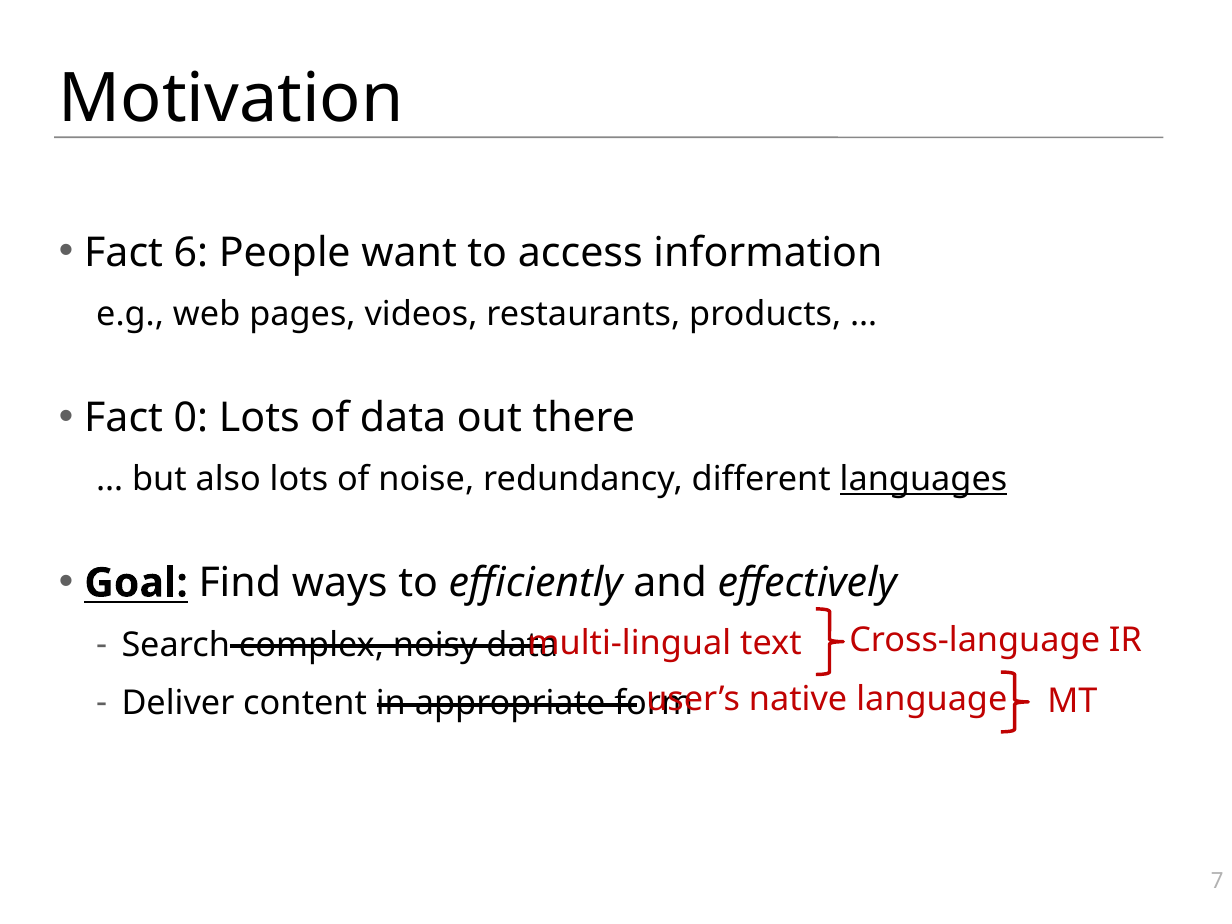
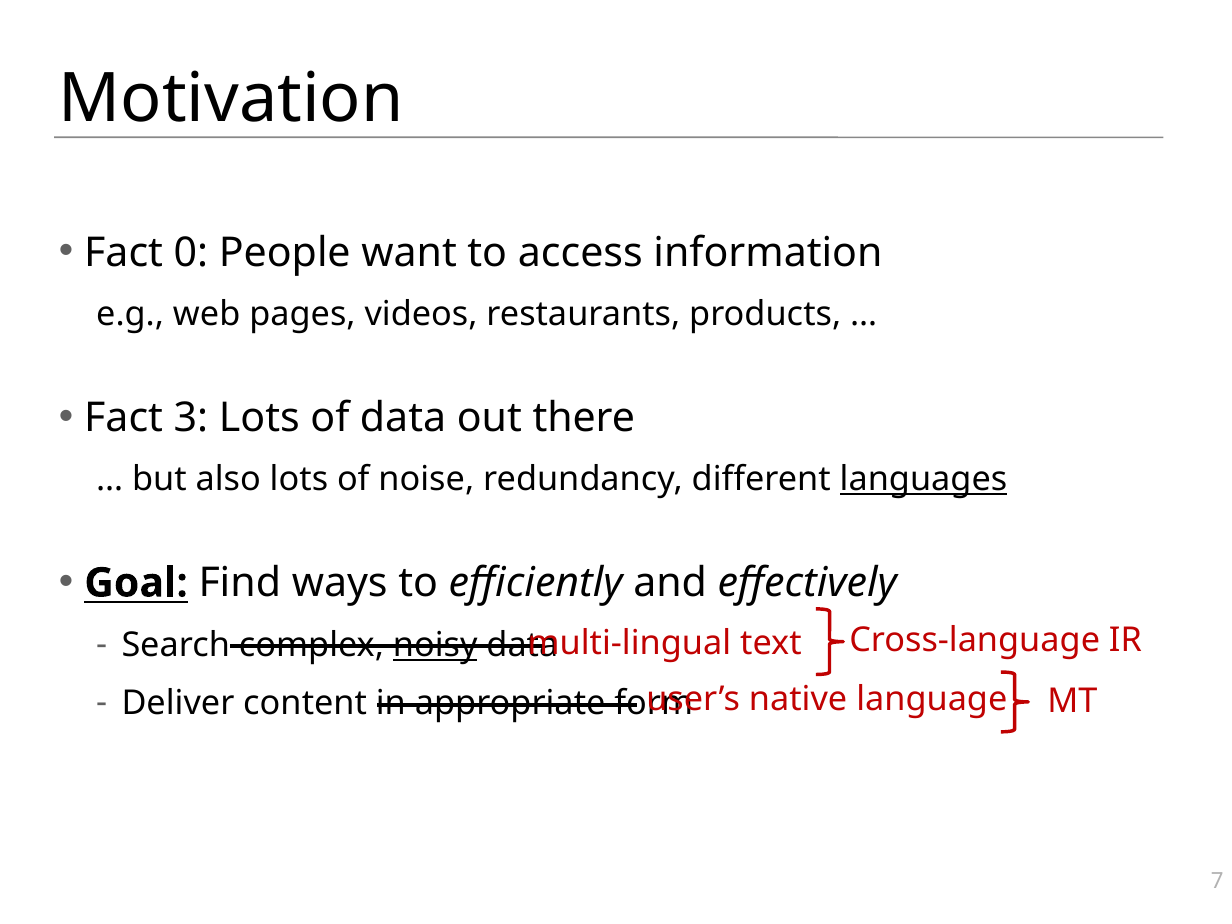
6: 6 -> 0 (191, 252)
0: 0 -> 3 (191, 418)
noisy underline: none -> present (435, 645)
